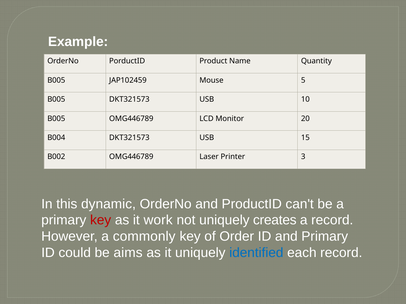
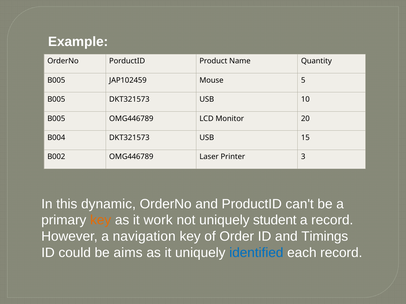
key colour: red -> orange (101, 221)
creates: creates -> student (275, 221)
commonly: commonly -> navigation (144, 237)
and Primary: Primary -> Timings (325, 237)
